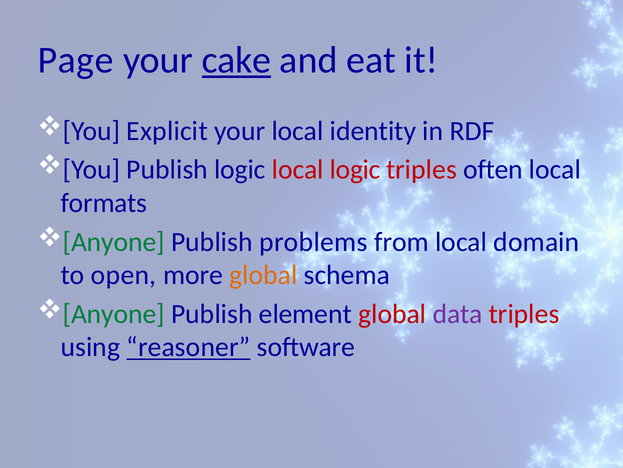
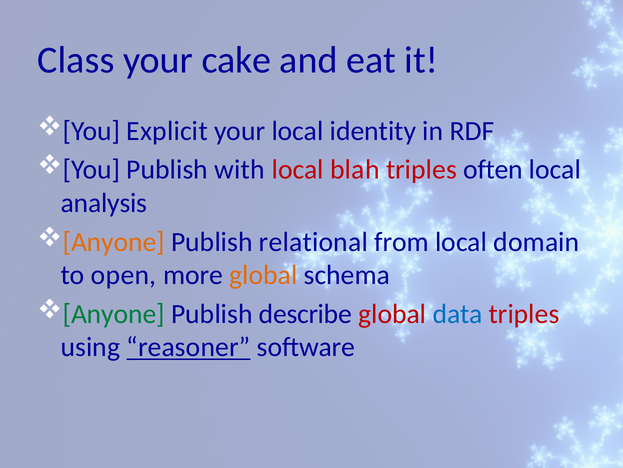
Page: Page -> Class (76, 60)
cake underline: present -> none (236, 60)
Publish logic: logic -> with (240, 169)
local logic: logic -> blah (355, 169)
formats: formats -> analysis (104, 203)
Anyone colour: green -> orange (114, 241)
problems: problems -> relational (313, 241)
element: element -> describe (305, 313)
data colour: purple -> blue (458, 313)
